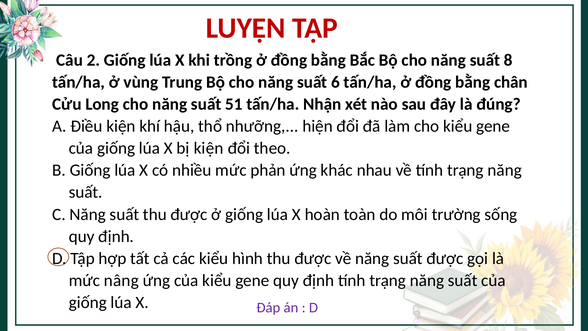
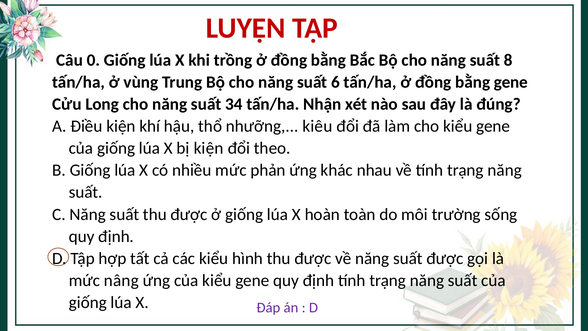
2: 2 -> 0 (93, 60)
bằng chân: chân -> gene (511, 82)
51: 51 -> 34 (234, 104)
hiện: hiện -> kiêu (317, 126)
